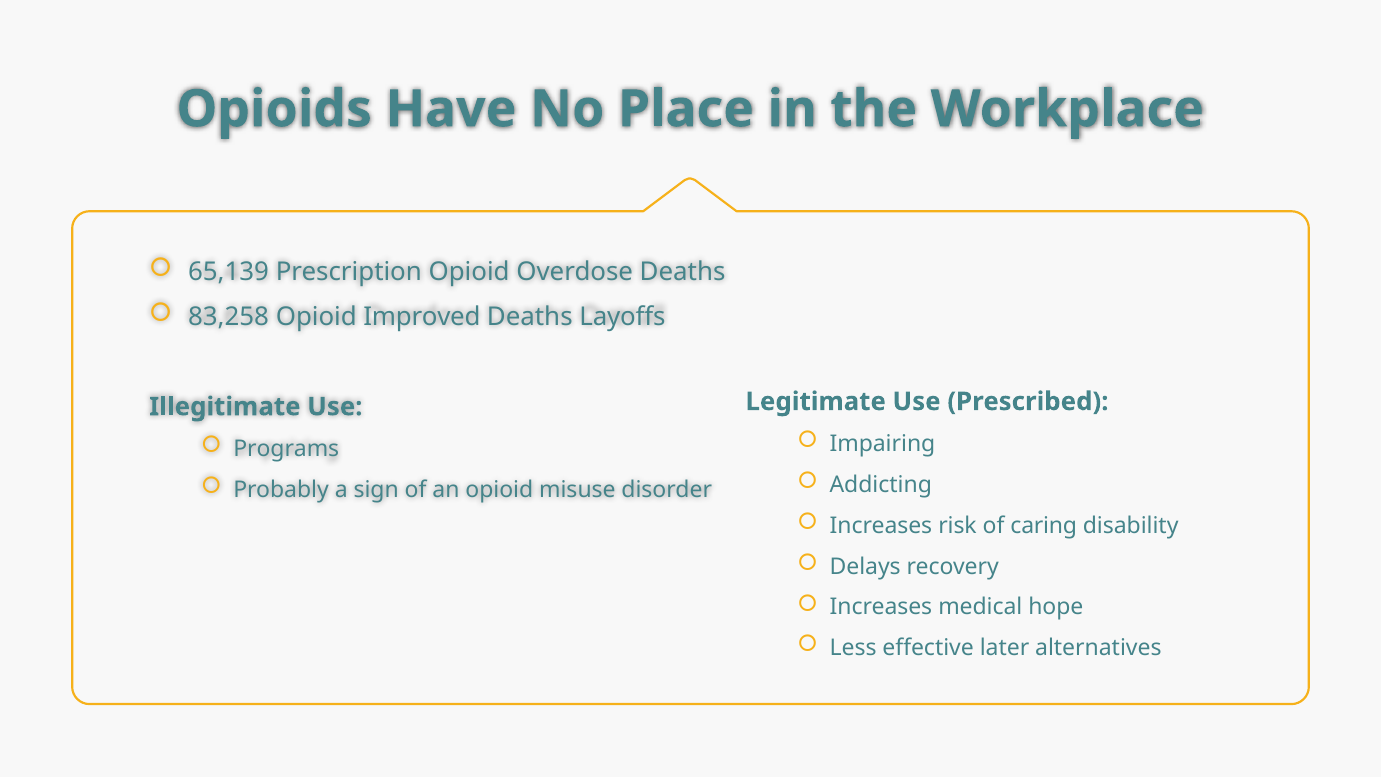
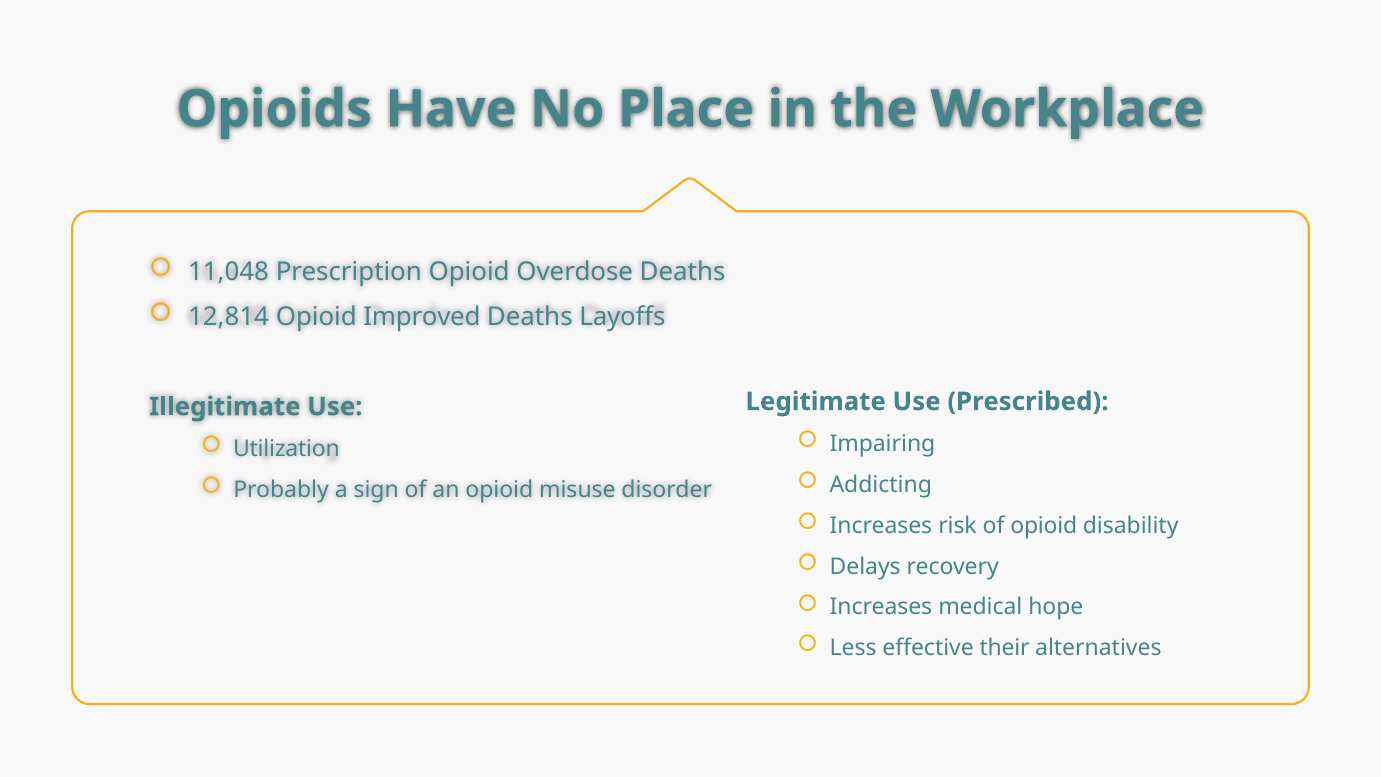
65,139: 65,139 -> 11,048 (229, 272)
83,258: 83,258 -> 12,814 (229, 317)
Programs: Programs -> Utilization (286, 449)
of caring: caring -> opioid (1044, 525)
later: later -> their (1005, 648)
